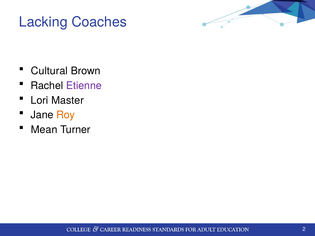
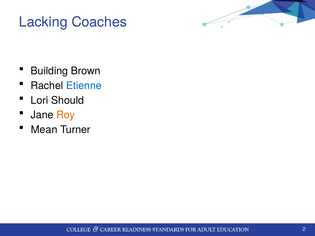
Cultural: Cultural -> Building (49, 71)
Etienne colour: purple -> blue (84, 86)
Master: Master -> Should (68, 100)
